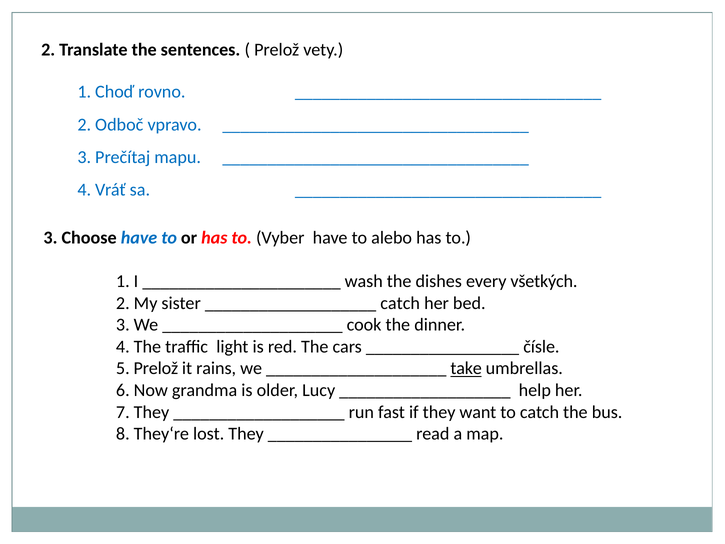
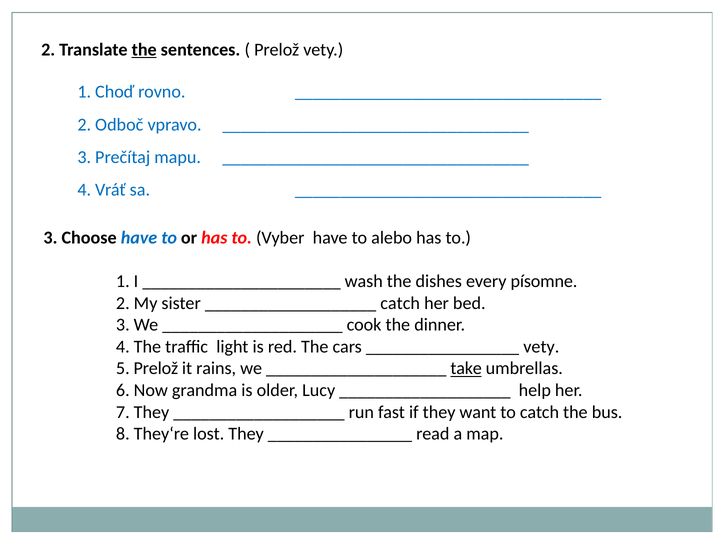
the underline: none -> present (144, 50)
všetkých: všetkých -> písomne (544, 281)
čísle: čísle -> vety (541, 347)
